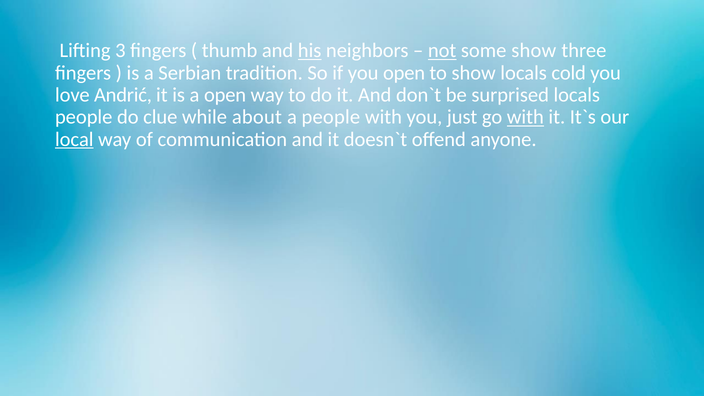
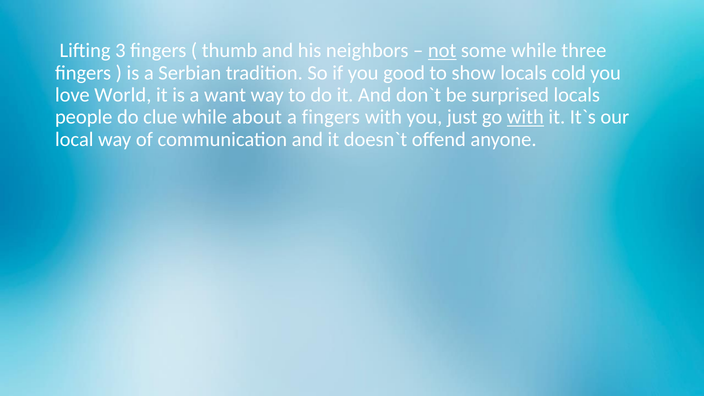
his underline: present -> none (310, 51)
some show: show -> while (534, 51)
you open: open -> good (404, 73)
Andrić: Andrić -> World (123, 95)
a open: open -> want (225, 95)
a people: people -> fingers (331, 117)
local underline: present -> none (74, 139)
